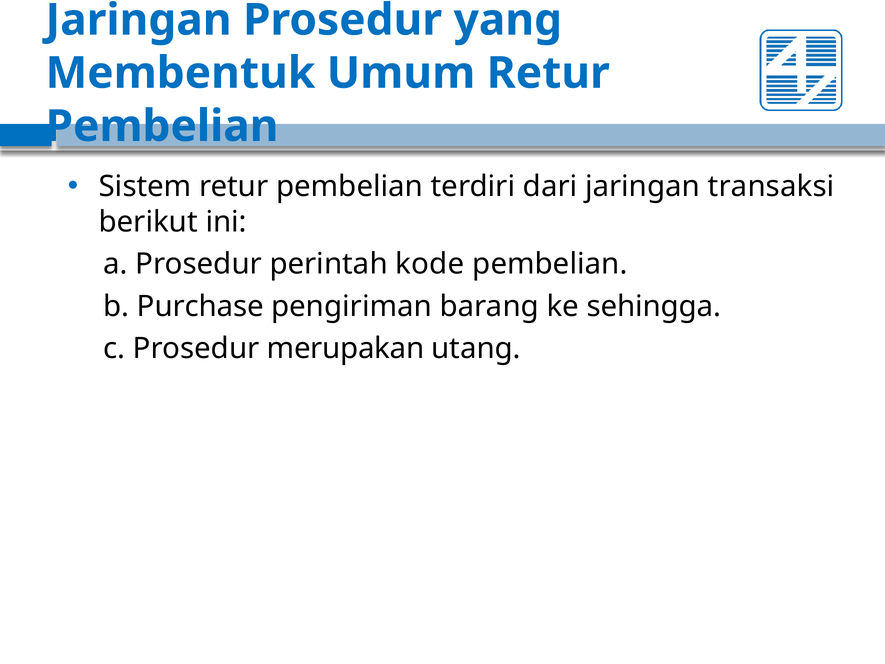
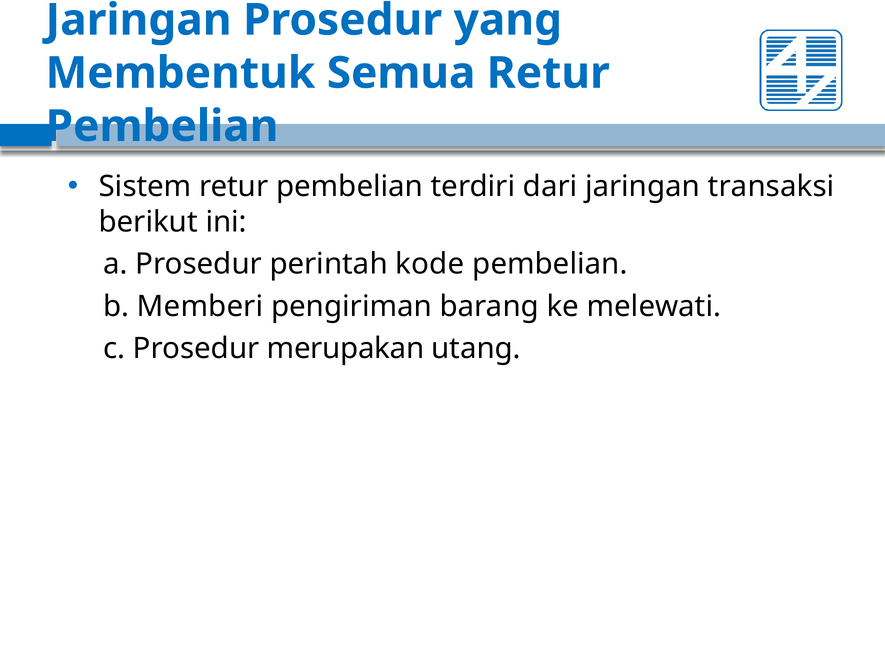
Umum: Umum -> Semua (401, 73)
Purchase: Purchase -> Memberi (200, 306)
sehingga: sehingga -> melewati (654, 306)
